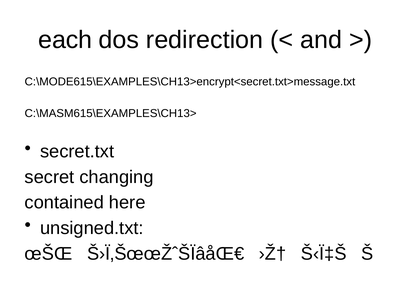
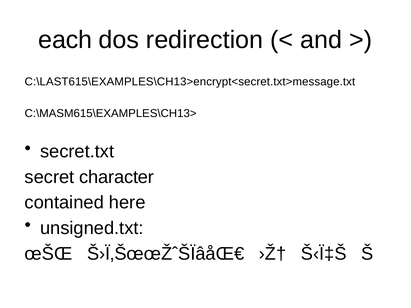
C:\MODE615\EXAMPLES\CH13>encrypt<secret.txt>message.txt: C:\MODE615\EXAMPLES\CH13>encrypt<secret.txt>message.txt -> C:\LAST615\EXAMPLES\CH13>encrypt<secret.txt>message.txt (190, 82)
changing: changing -> character (117, 177)
